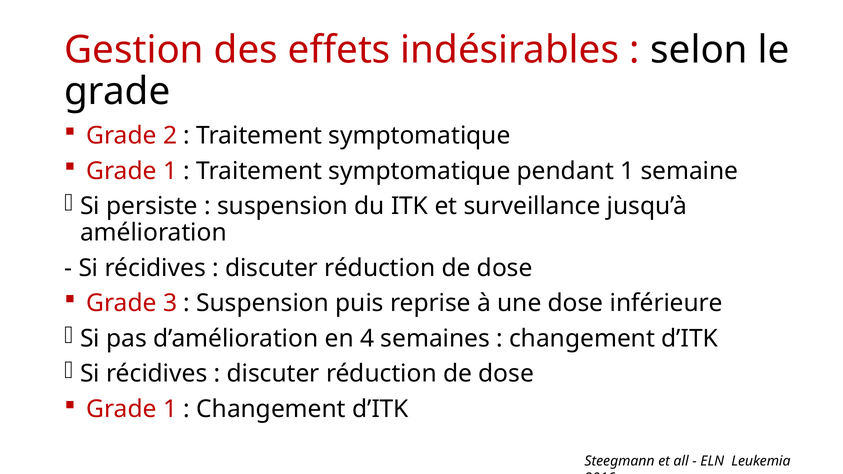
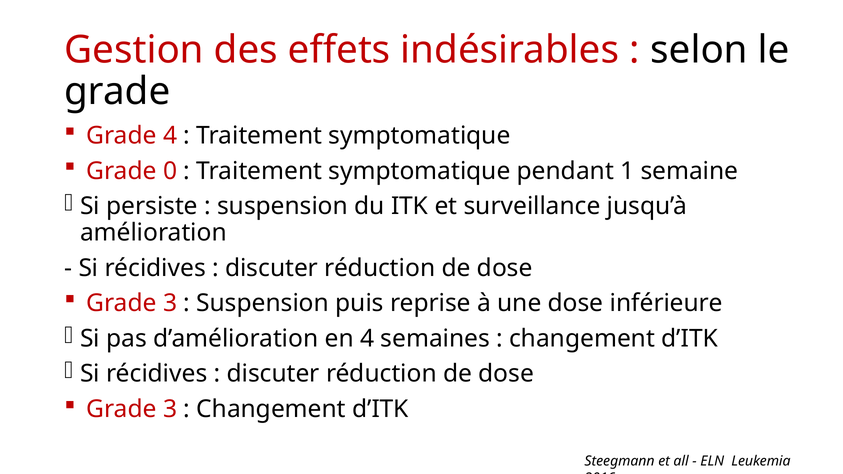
Grade 2: 2 -> 4 (170, 136)
1: 1 -> 0 (170, 171)
1: 1 -> 3 (170, 409)
